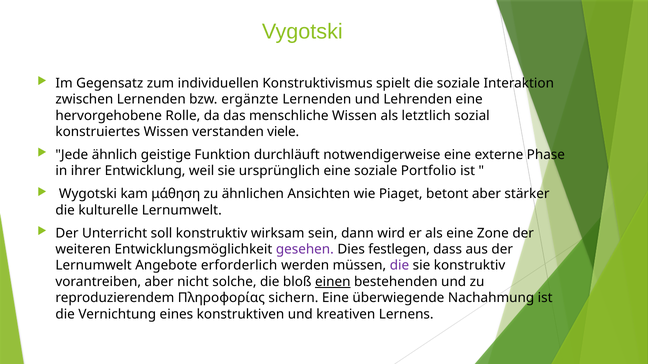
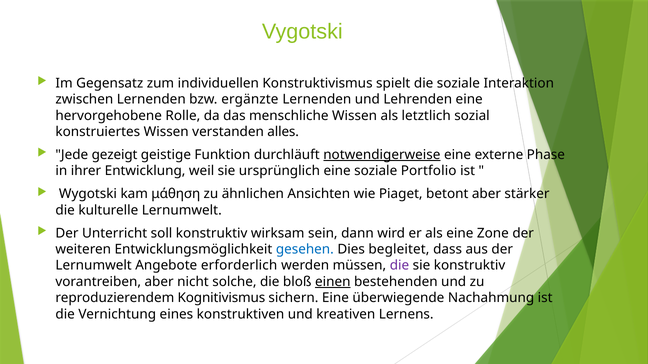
viele: viele -> alles (283, 132)
ähnlich: ähnlich -> gezeigt (115, 155)
notwendigerweise underline: none -> present (382, 155)
gesehen colour: purple -> blue (305, 250)
festlegen: festlegen -> begleitet (399, 250)
Πληροφορίας: Πληροφορίας -> Kognitivismus (221, 298)
